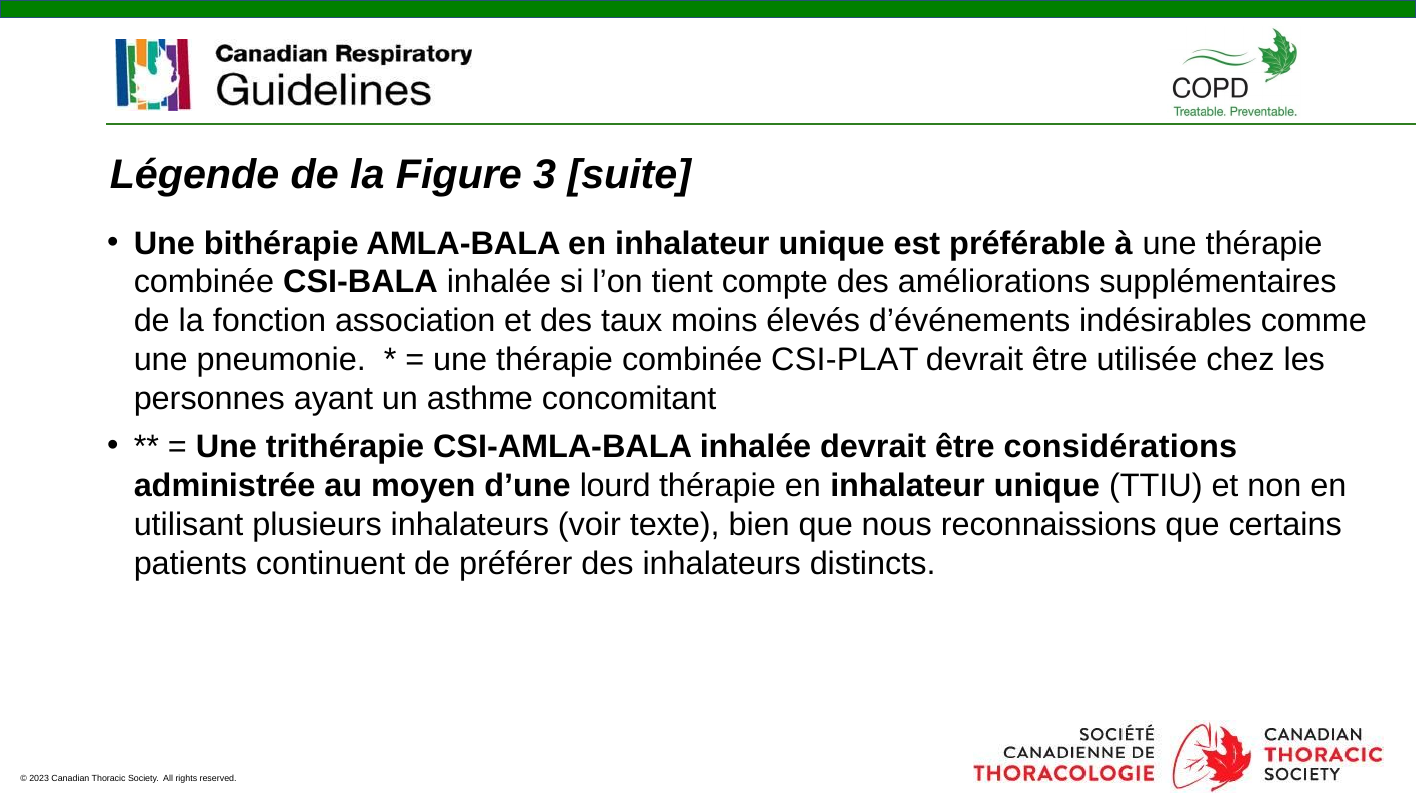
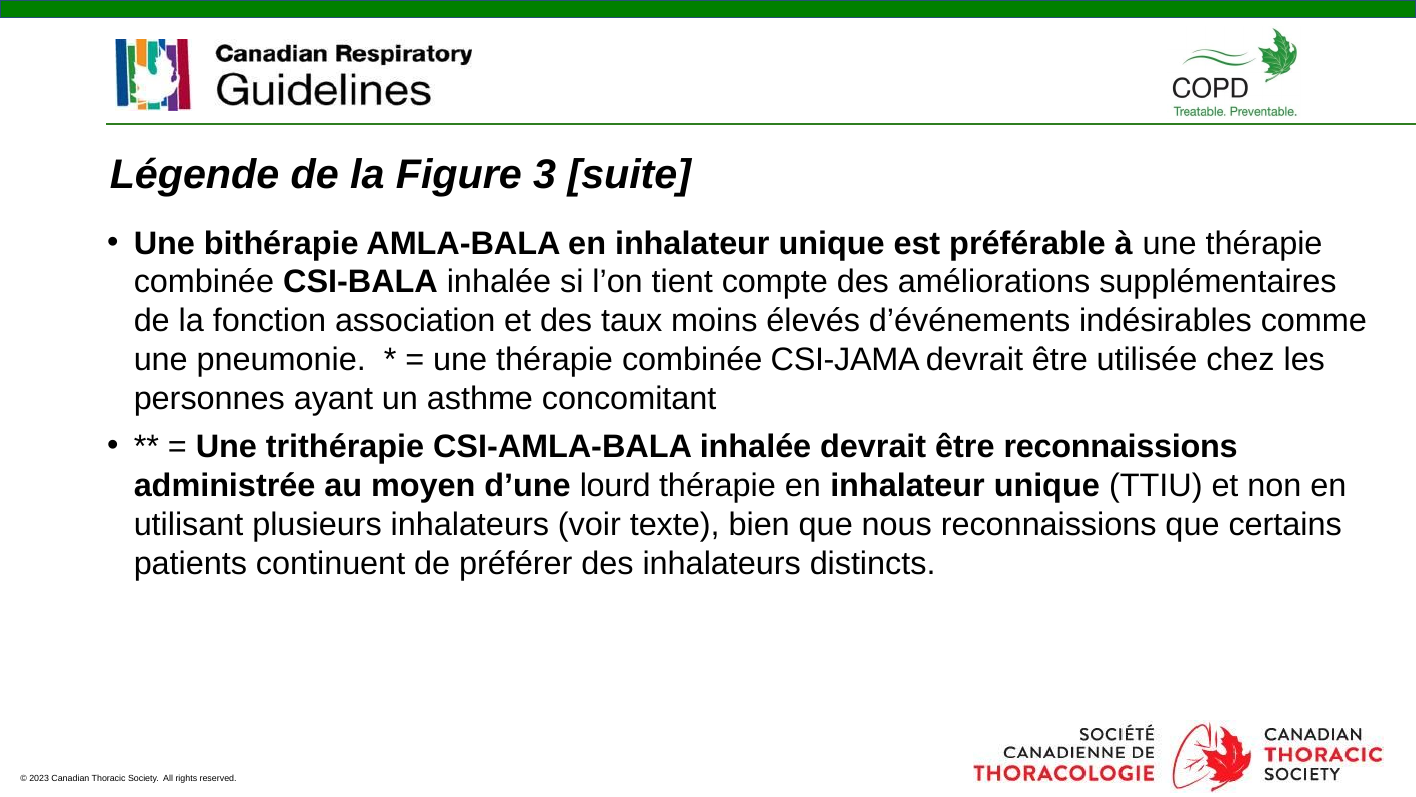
CSI-PLAT: CSI-PLAT -> CSI-JAMA (845, 360)
être considérations: considérations -> reconnaissions (1121, 446)
